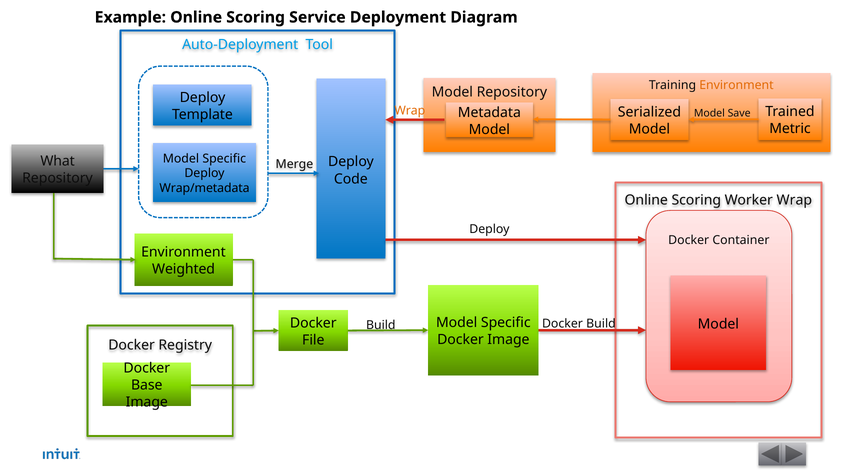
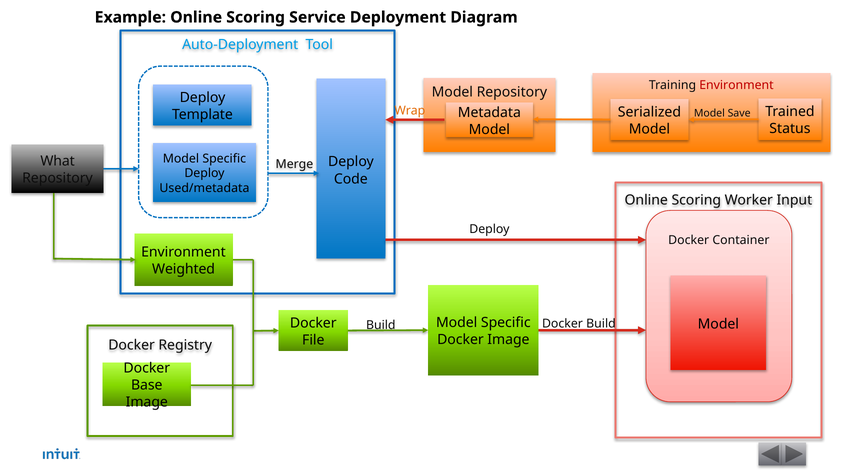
Environment colour: orange -> red (736, 85)
Metric: Metric -> Status (790, 129)
Wrap/metadata: Wrap/metadata -> Used/metadata (204, 188)
Wrap: Wrap -> Input (794, 200)
